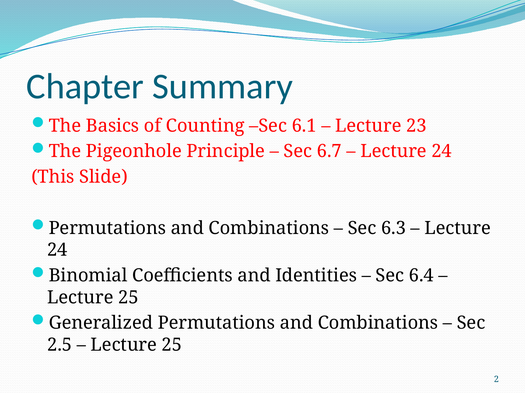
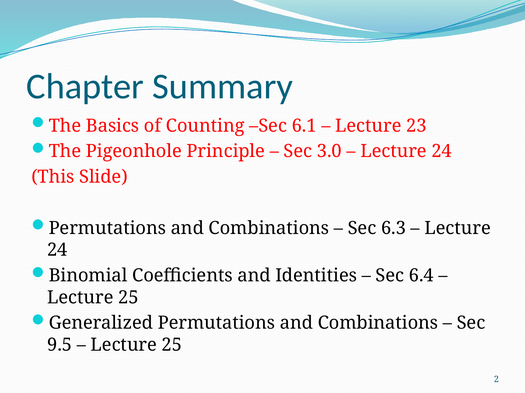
6.7: 6.7 -> 3.0 (329, 152)
2.5: 2.5 -> 9.5 (60, 345)
